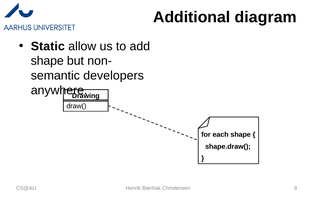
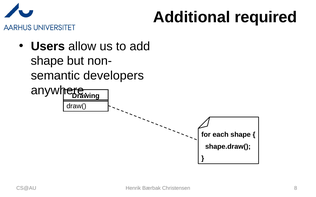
diagram: diagram -> required (266, 17)
Static: Static -> Users (48, 46)
